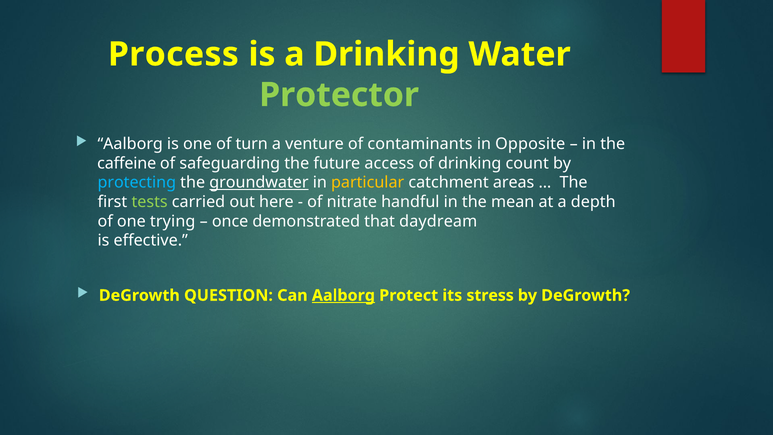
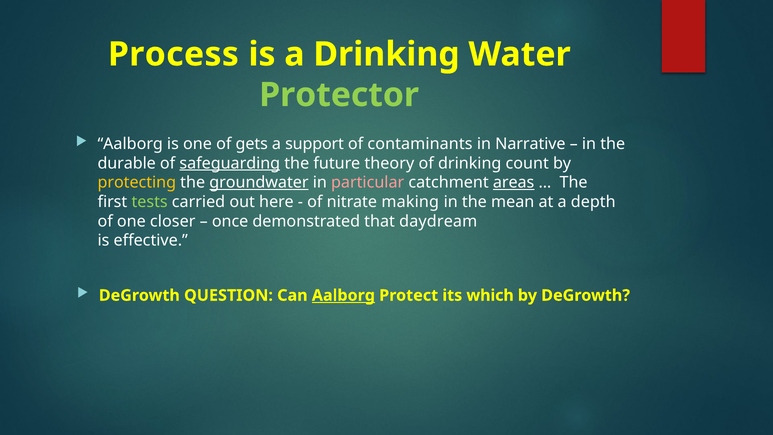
turn: turn -> gets (252, 144)
venture: venture -> support (315, 144)
Opposite: Opposite -> Narrative (530, 144)
caffeine: caffeine -> durable (127, 163)
safeguarding underline: none -> present (230, 163)
access: access -> theory (389, 163)
protecting colour: light blue -> yellow (137, 183)
particular colour: yellow -> pink (368, 183)
areas underline: none -> present (514, 183)
handful: handful -> making (410, 202)
trying: trying -> closer (173, 221)
stress: stress -> which (490, 295)
